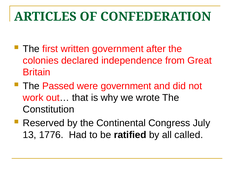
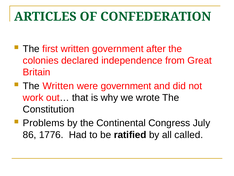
The Passed: Passed -> Written (58, 86)
Reserved: Reserved -> Problems (44, 123)
13: 13 -> 86 (30, 134)
